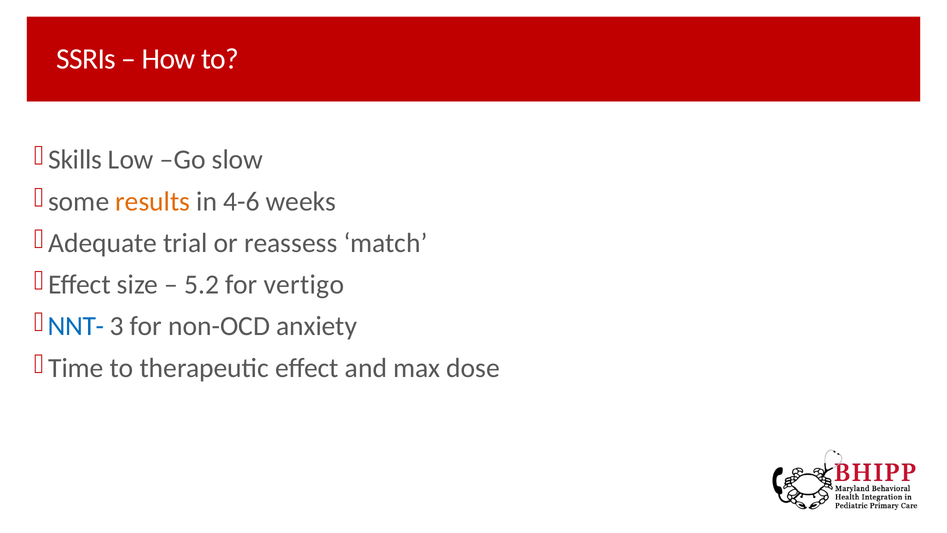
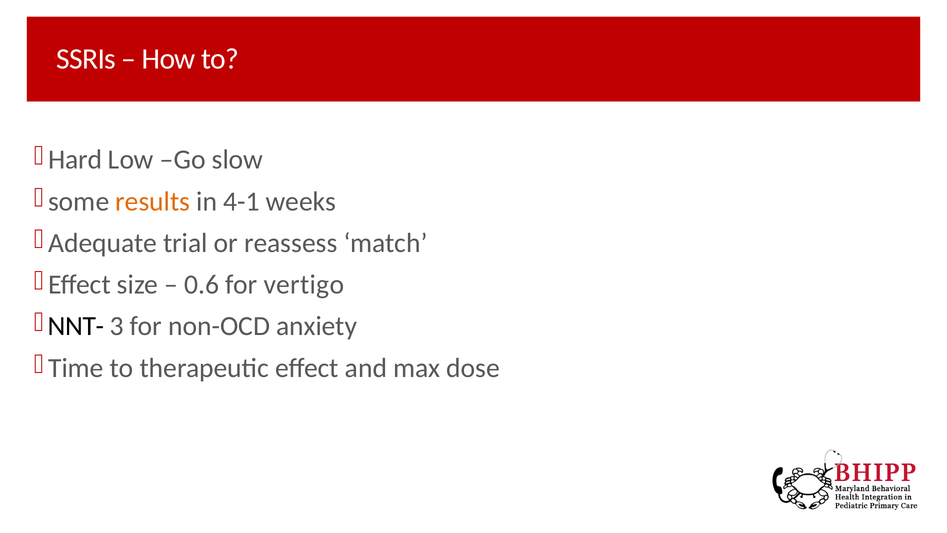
Skills: Skills -> Hard (75, 160)
4-6: 4-6 -> 4-1 (241, 201)
5.2: 5.2 -> 0.6 (202, 285)
NNT- colour: blue -> black (76, 326)
